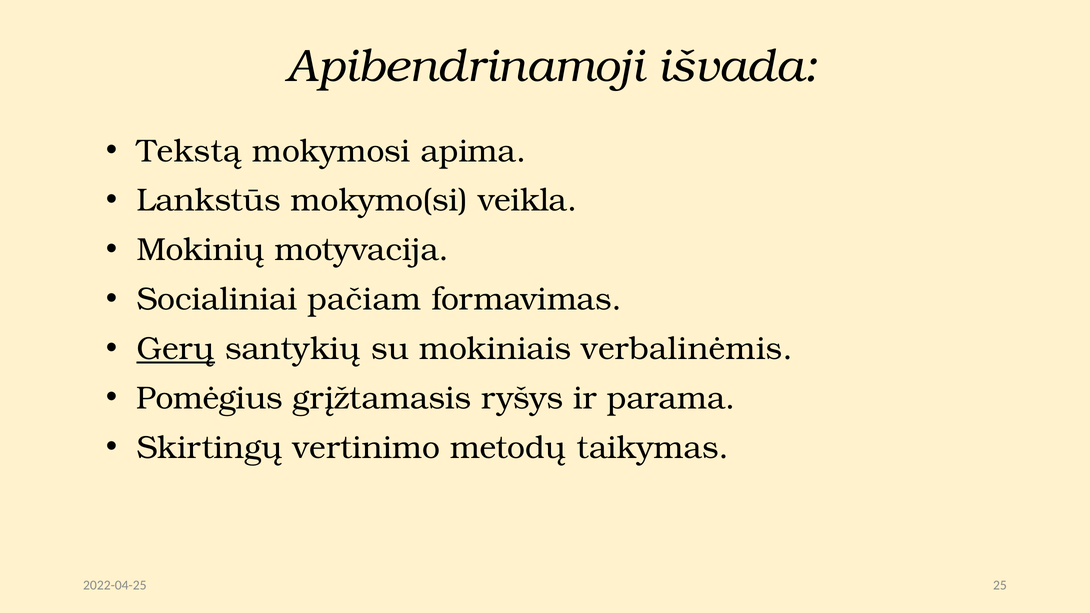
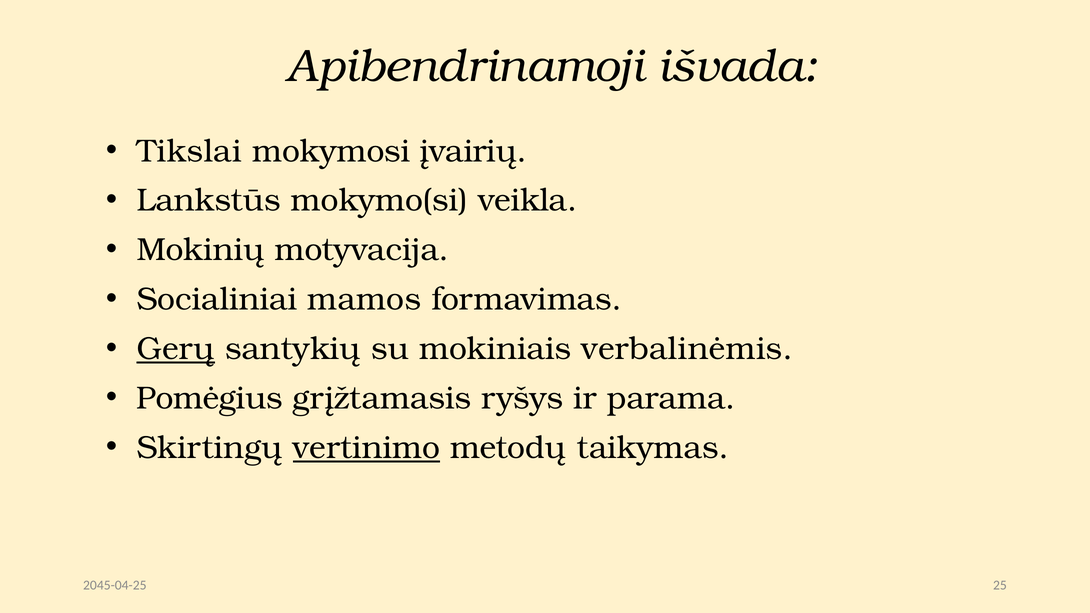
Tekstą: Tekstą -> Tikslai (189, 151)
apima: apima -> įvairių (474, 151)
pačiam: pačiam -> mamos (364, 299)
vertinimo underline: none -> present (366, 448)
2022-04-25: 2022-04-25 -> 2045-04-25 (115, 586)
